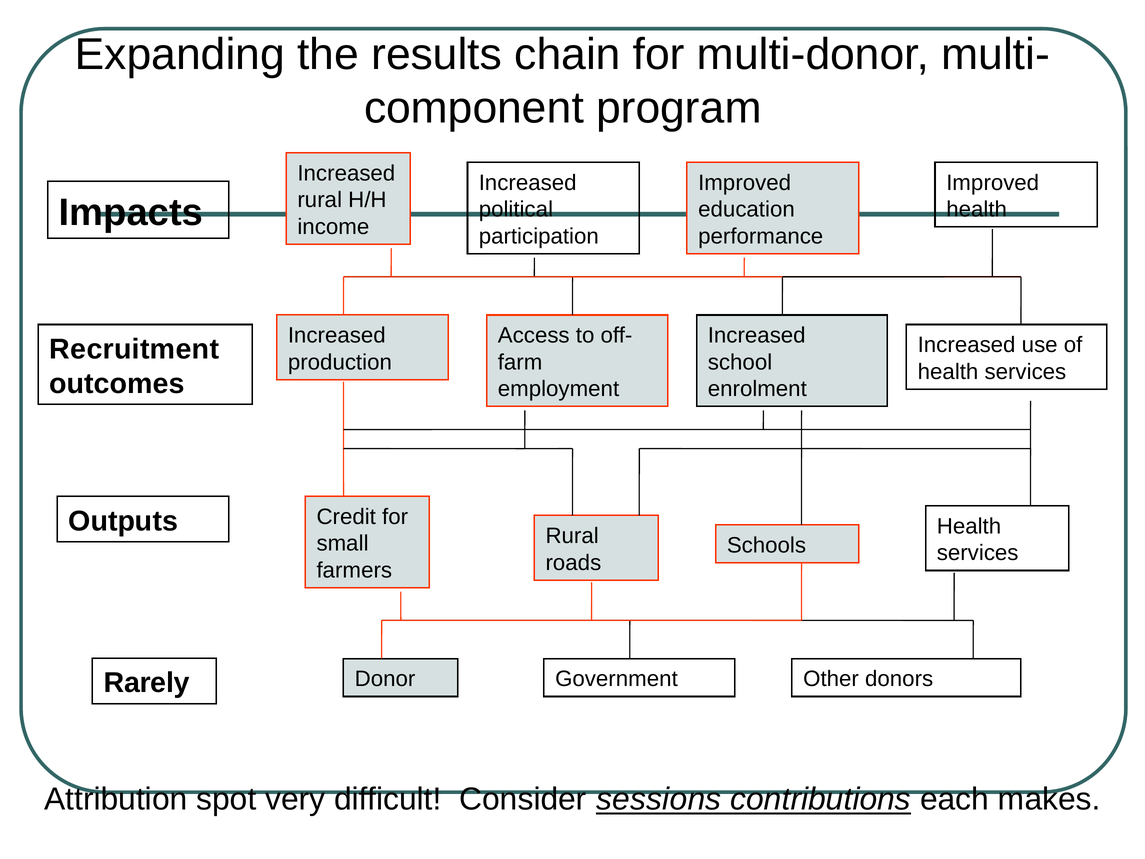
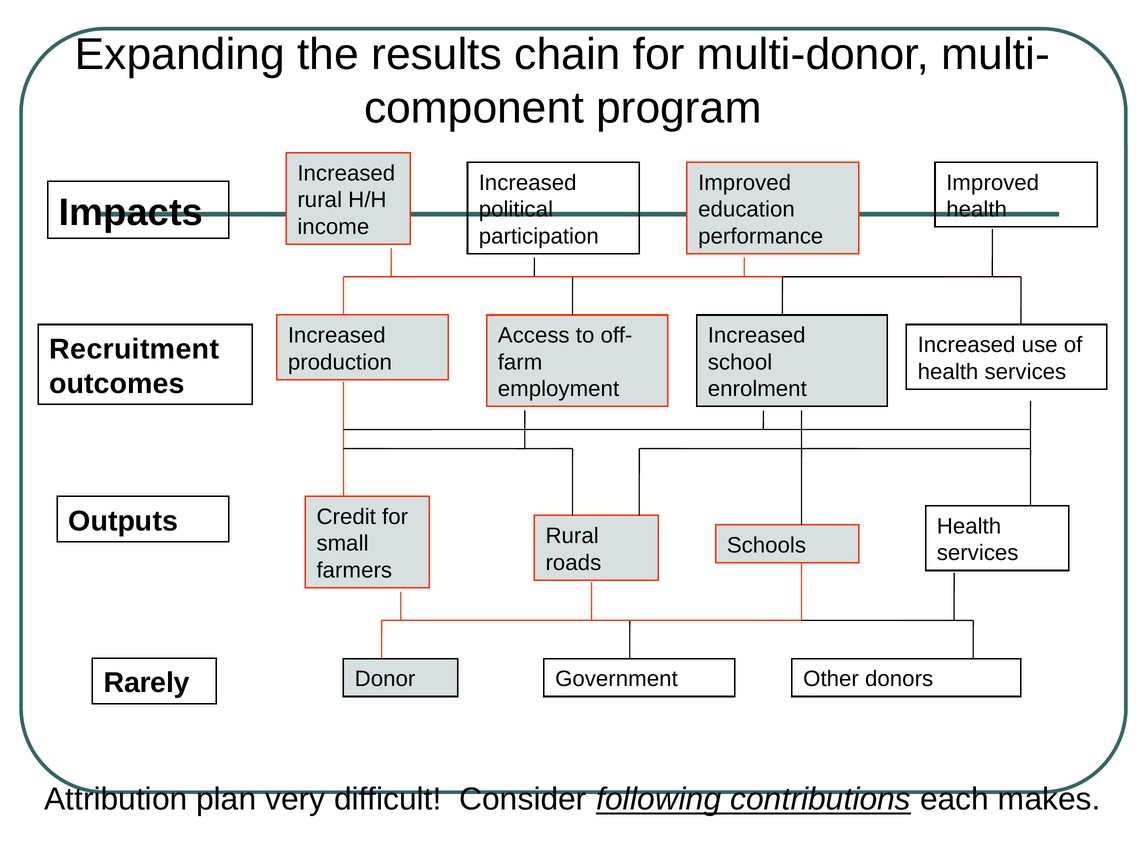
spot: spot -> plan (226, 799)
sessions: sessions -> following (659, 799)
